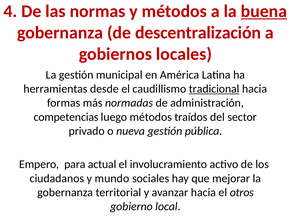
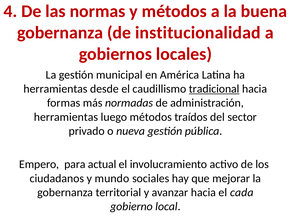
buena underline: present -> none (264, 11)
descentralización: descentralización -> institucionalidad (198, 33)
competencias: competencias -> herramientas (66, 117)
otros: otros -> cada (242, 193)
